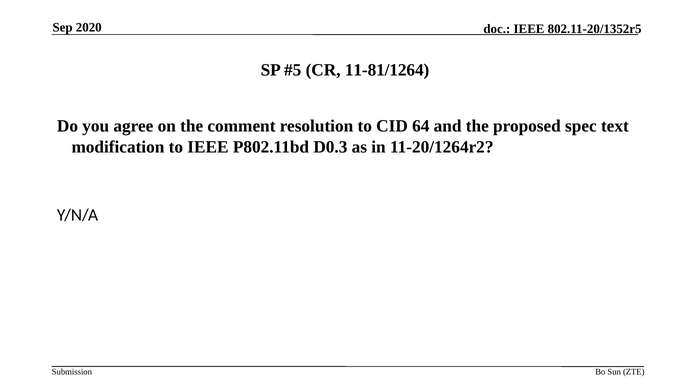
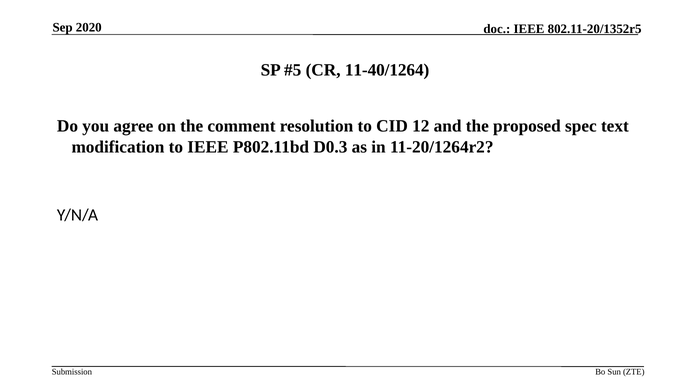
11-81/1264: 11-81/1264 -> 11-40/1264 (387, 70)
64: 64 -> 12 (421, 126)
